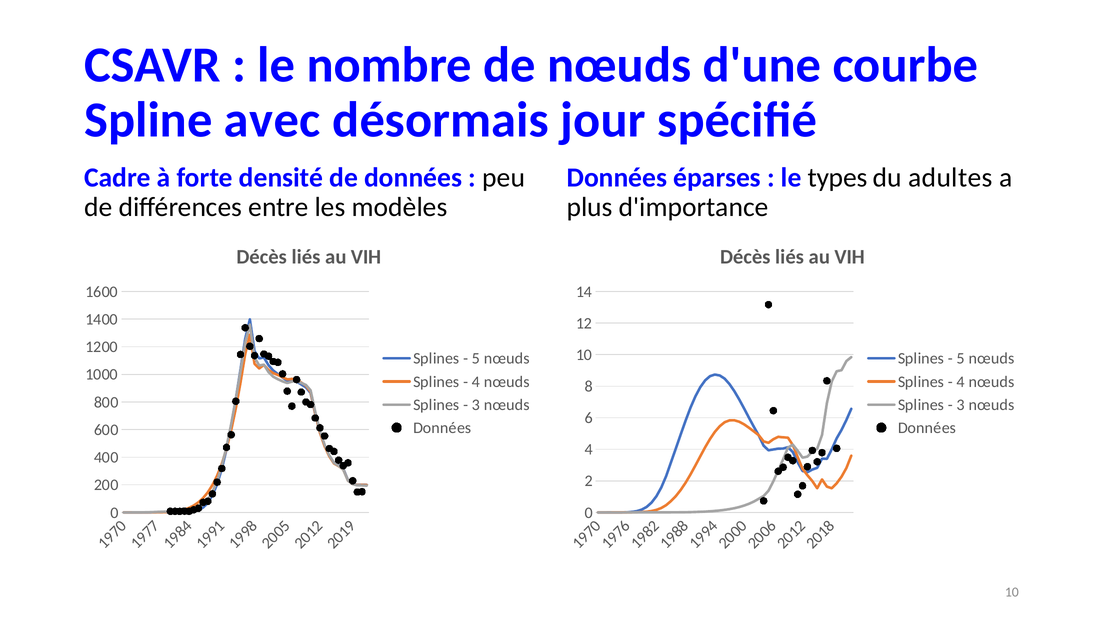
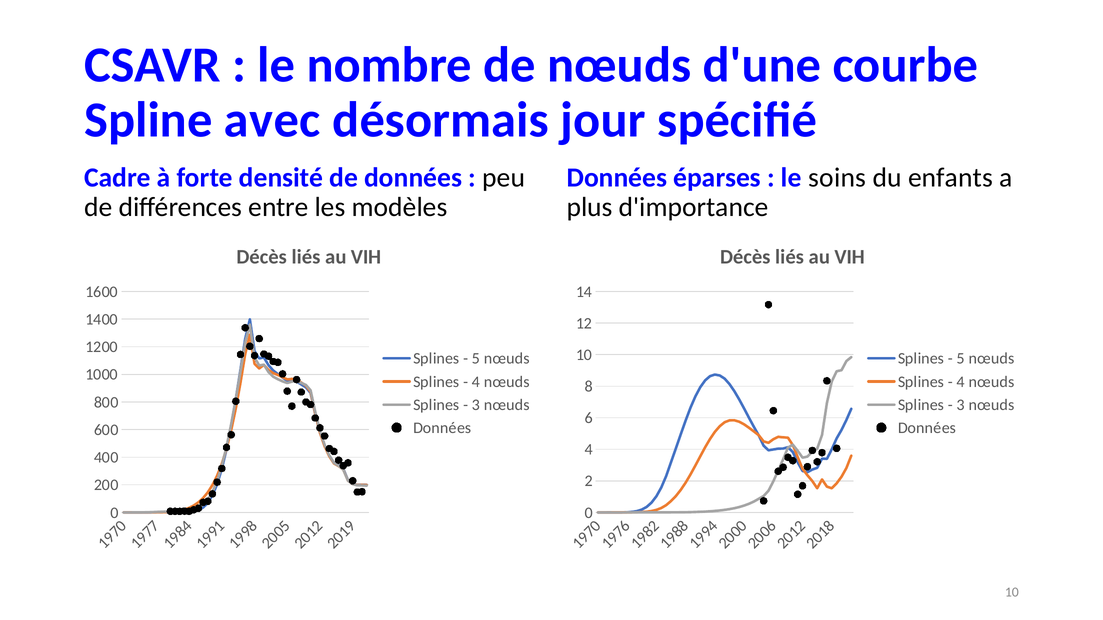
types: types -> soins (837, 178)
adultes: adultes -> enfants (951, 178)
